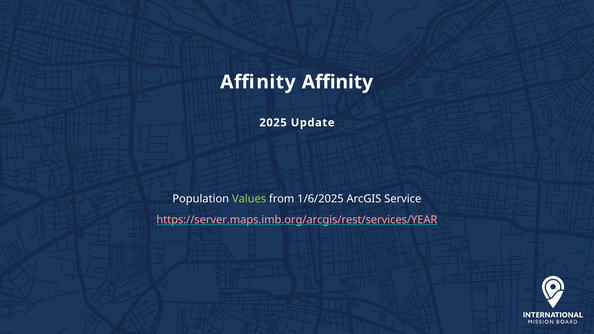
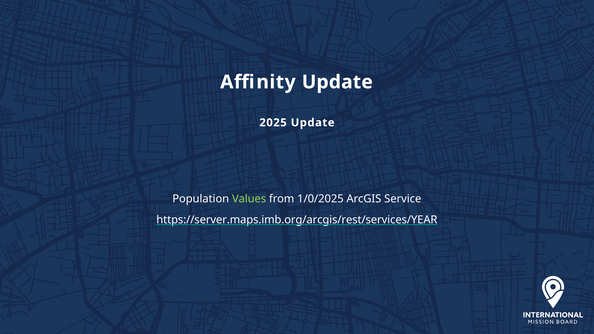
Affinity Affinity: Affinity -> Update (337, 82)
1/6/2025: 1/6/2025 -> 1/0/2025 (320, 199)
https://server.maps.imb.org/arcgis/rest/services/YEAR colour: pink -> white (297, 220)
